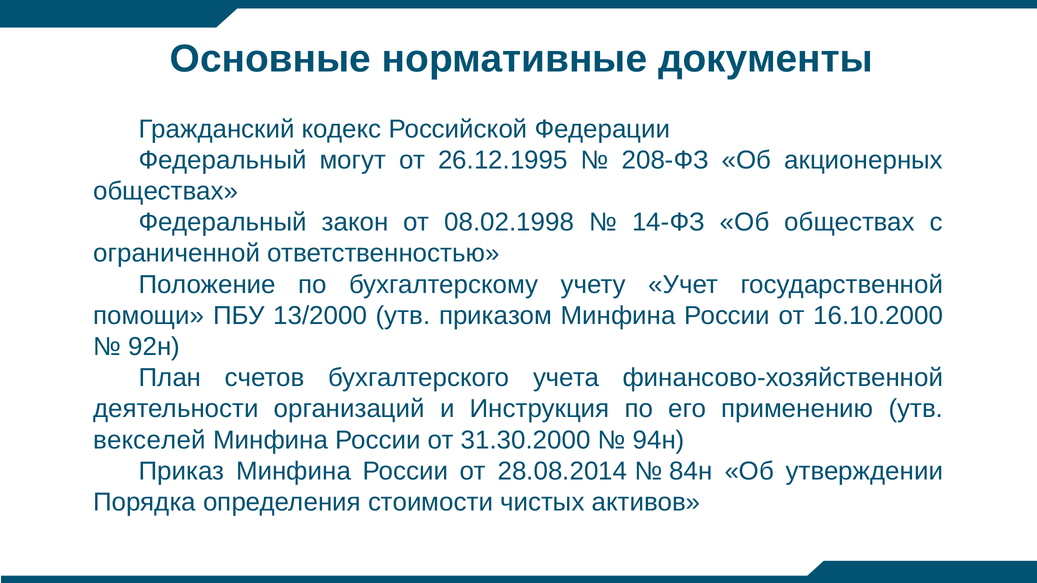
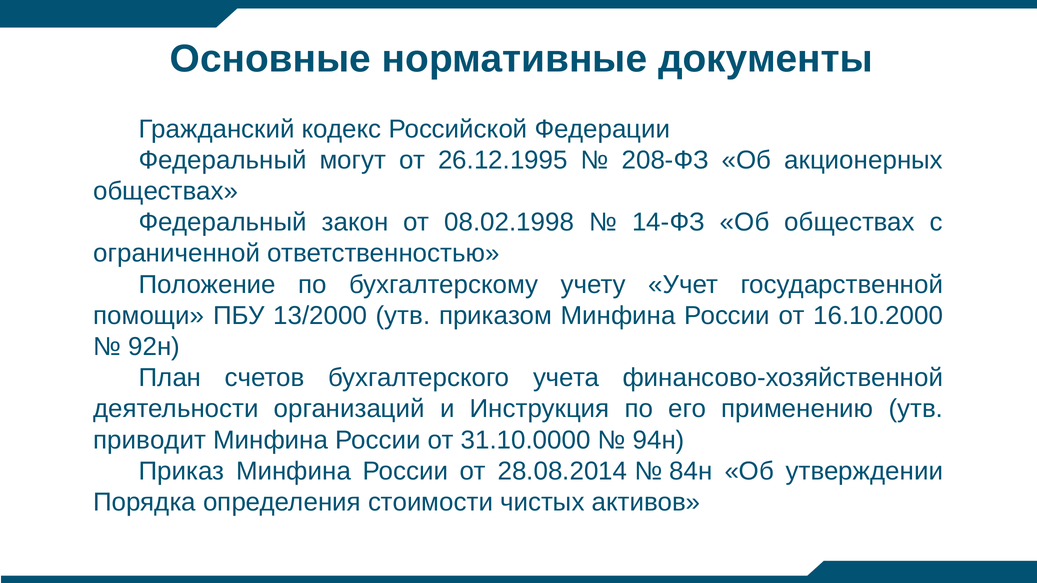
векселей: векселей -> приводит (150, 440)
31.30.2000: 31.30.2000 -> 31.10.0000 (526, 440)
